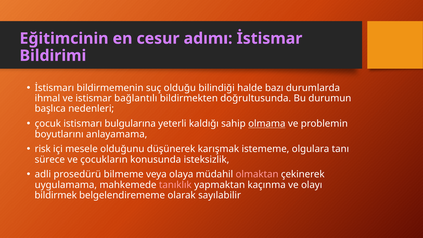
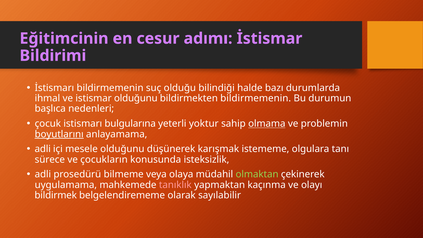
istismar bağlantılı: bağlantılı -> olduğunu (136, 98)
bildirmekten doğrultusunda: doğrultusunda -> bildirmemenin (256, 98)
kaldığı: kaldığı -> yoktur (204, 124)
boyutlarını underline: none -> present (59, 134)
risk: risk -> adli (43, 149)
olmaktan colour: pink -> light green (257, 174)
